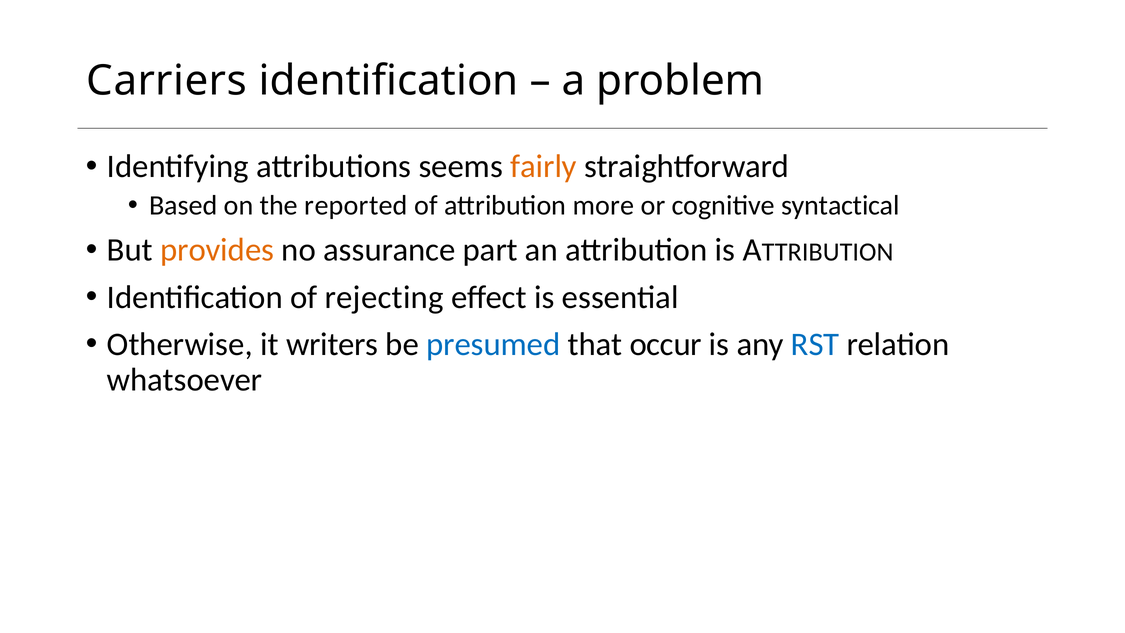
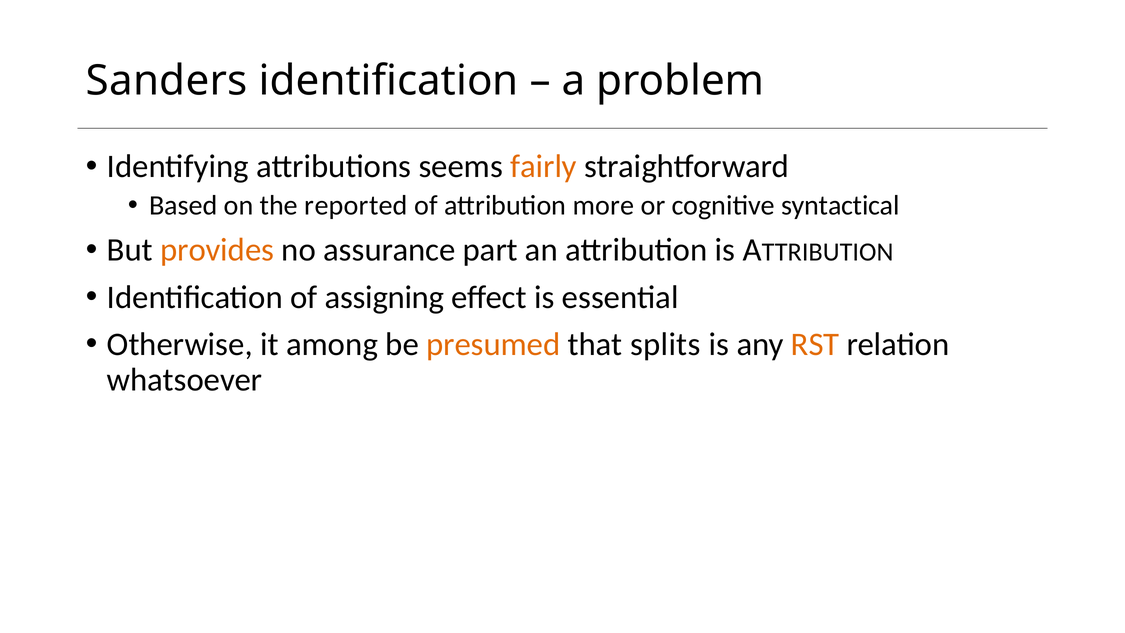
Carriers: Carriers -> Sanders (167, 81)
rejecting: rejecting -> assigning (384, 297)
writers: writers -> among (332, 344)
presumed colour: blue -> orange (493, 344)
occur: occur -> splits (665, 344)
RST colour: blue -> orange (815, 344)
